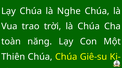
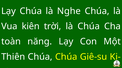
trao: trao -> kiên (31, 27)
